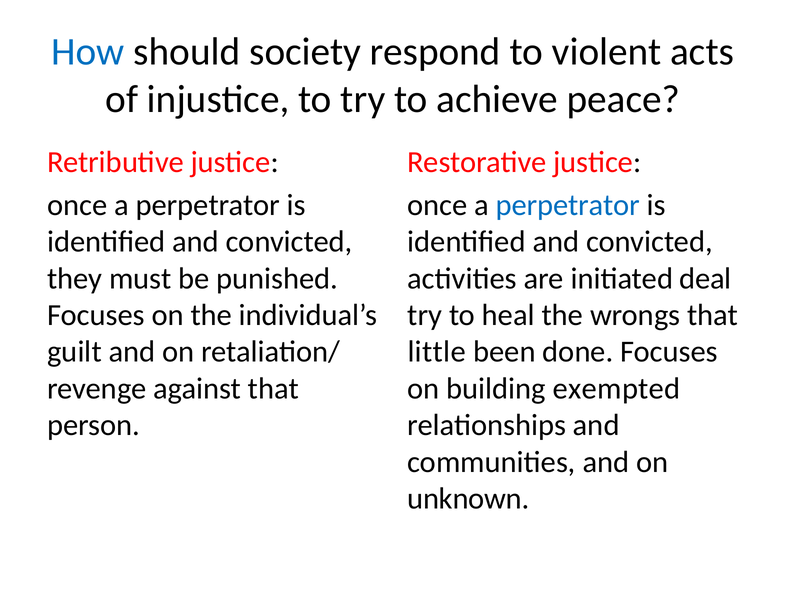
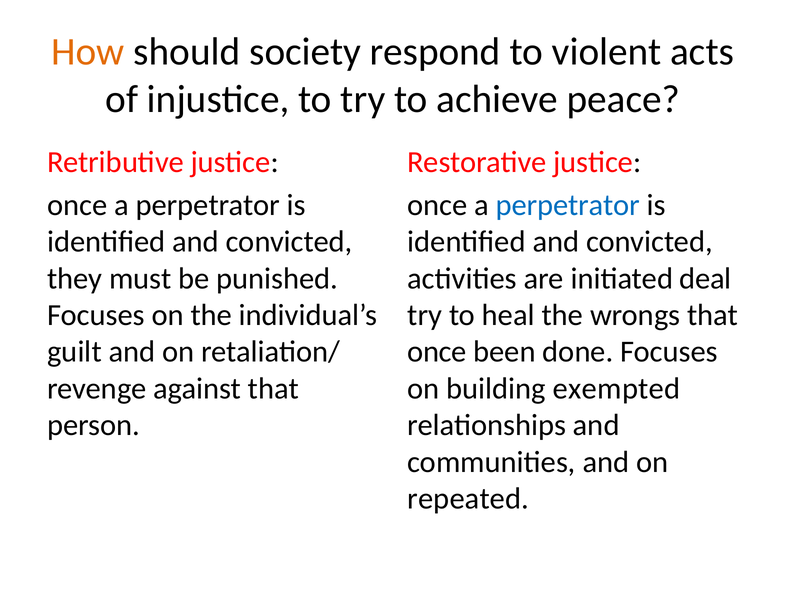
How colour: blue -> orange (88, 52)
little: little -> once (437, 352)
unknown: unknown -> repeated (468, 498)
